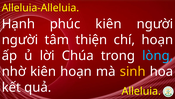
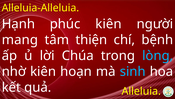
người: người -> mang (20, 40)
chí hoạn: hoạn -> bệnh (157, 40)
sinh colour: yellow -> light blue (133, 71)
